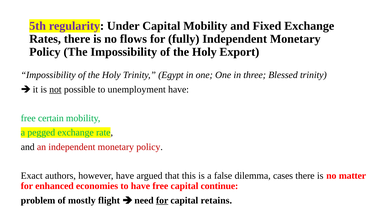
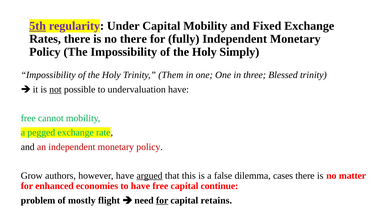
5th underline: none -> present (38, 26)
no flows: flows -> there (133, 39)
Export: Export -> Simply (239, 52)
Egypt: Egypt -> Them (171, 75)
unemployment: unemployment -> undervaluation (137, 89)
certain: certain -> cannot (51, 118)
Exact: Exact -> Grow (32, 176)
argued underline: none -> present (150, 176)
